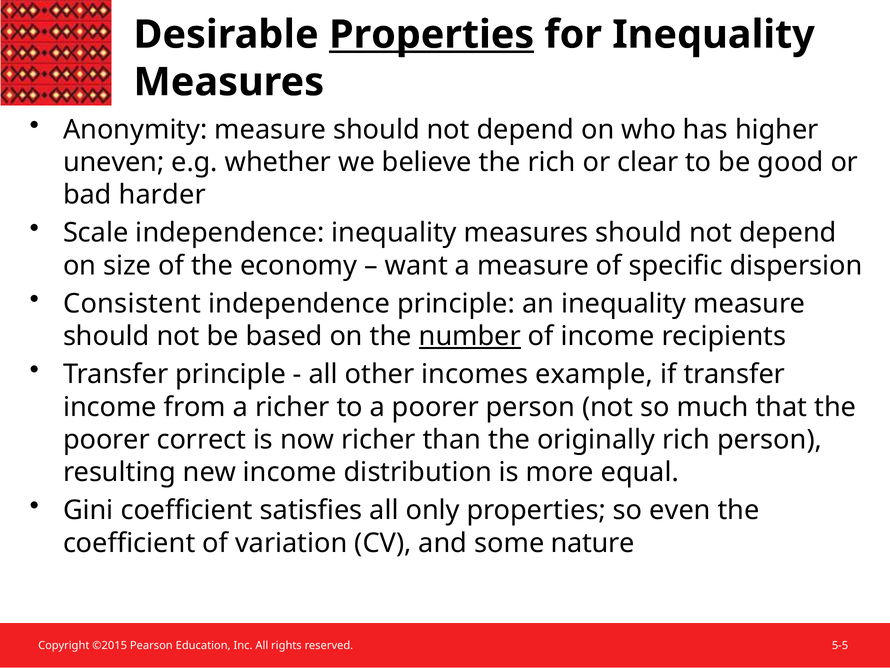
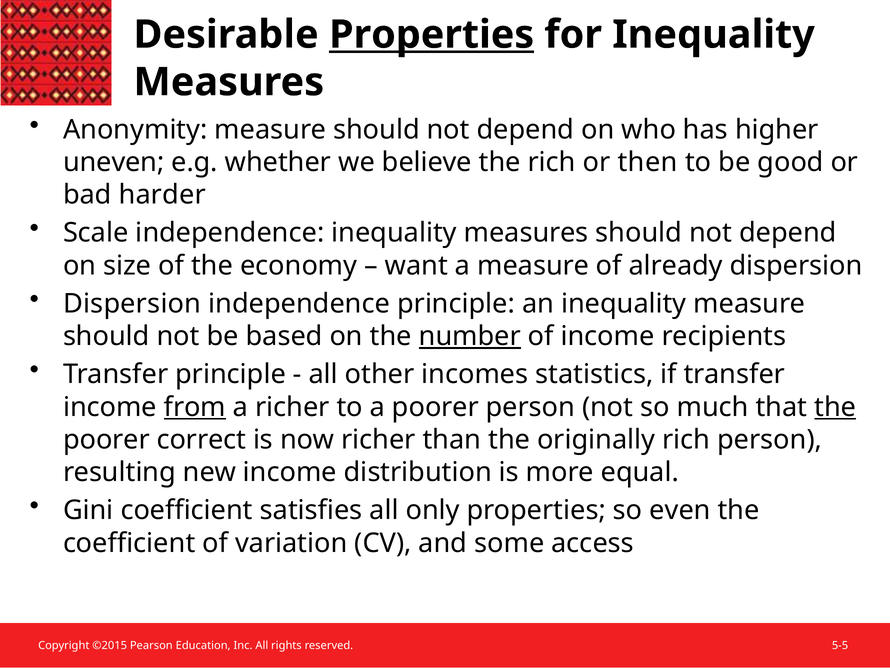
clear: clear -> then (648, 162)
specific: specific -> already (676, 265)
Consistent: Consistent -> Dispersion (132, 303)
example: example -> statistics (594, 374)
from underline: none -> present (195, 407)
the underline: none -> present (835, 407)
nature: nature -> access (593, 543)
